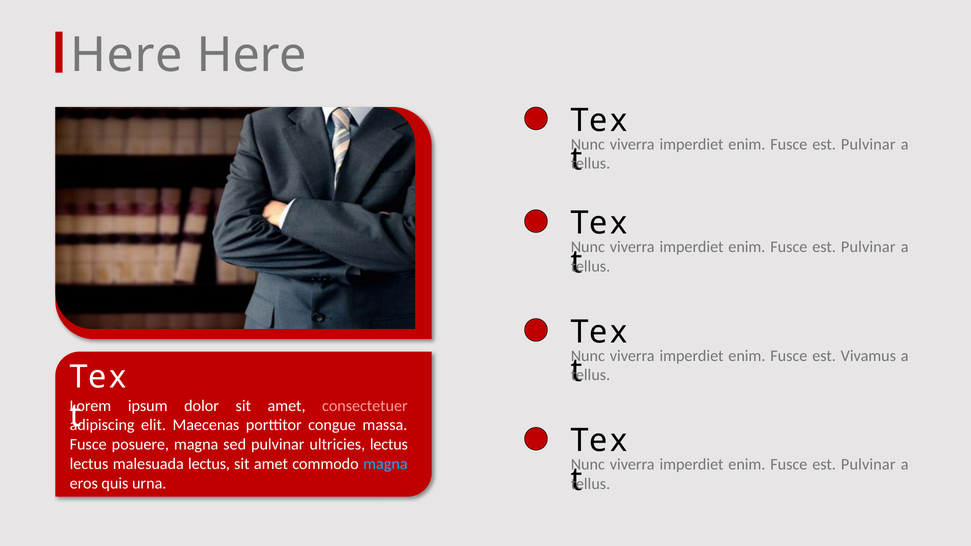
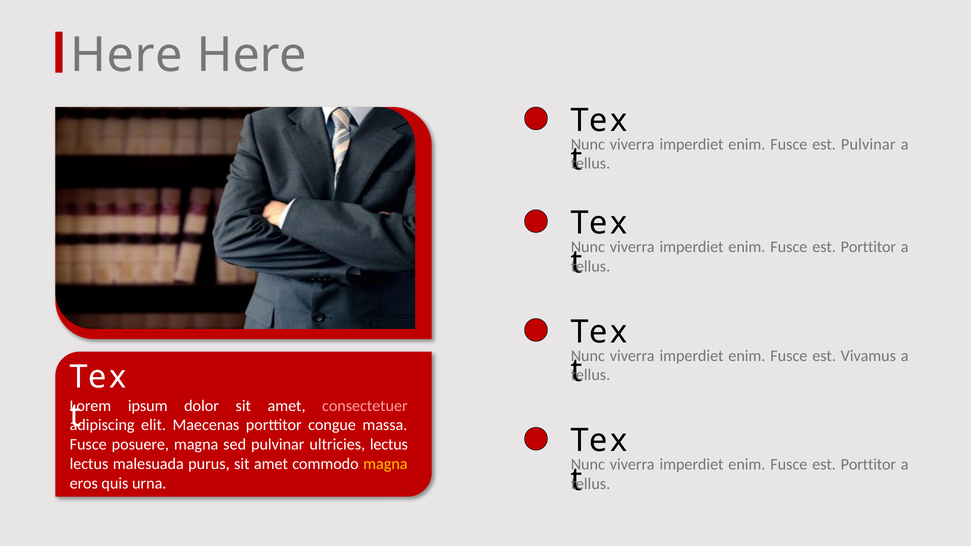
Pulvinar: Pulvinar -> Porttitor (868, 247)
malesuada lectus: lectus -> purus (209, 464)
magna colour: light blue -> yellow (385, 464)
Pulvinar: Pulvinar -> Porttitor (868, 465)
